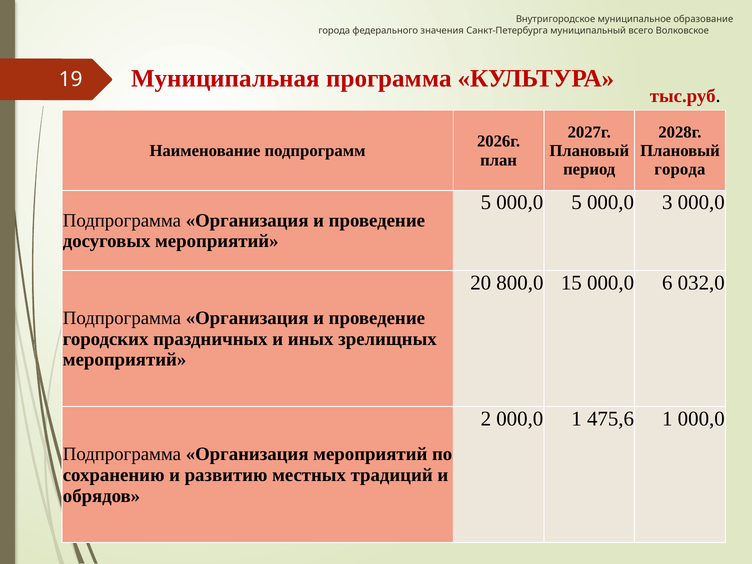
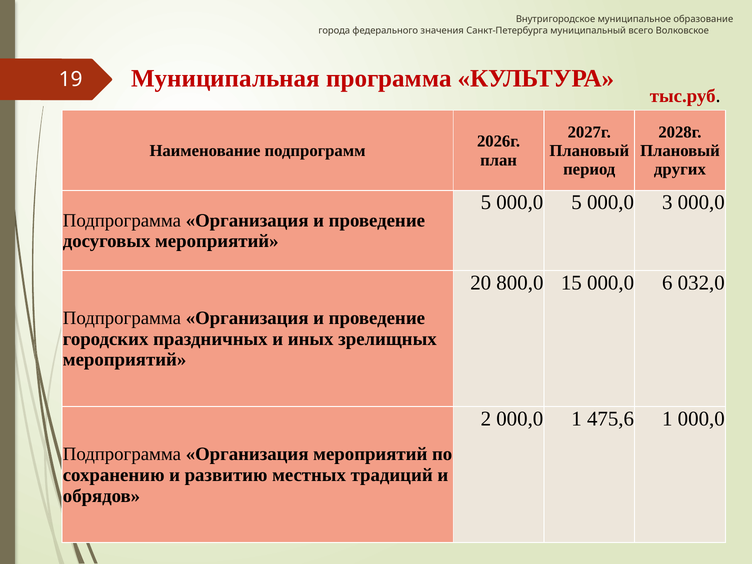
города: города -> других (680, 169)
